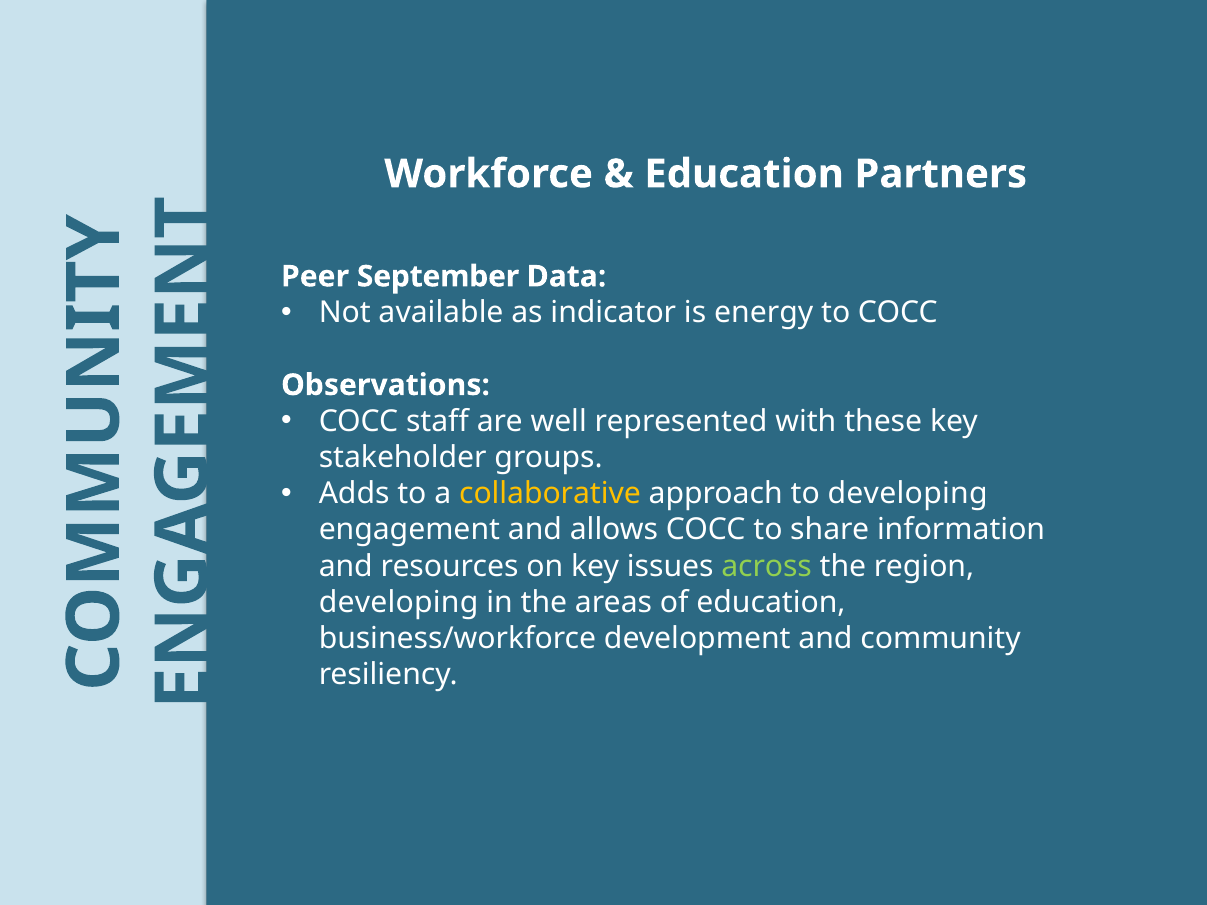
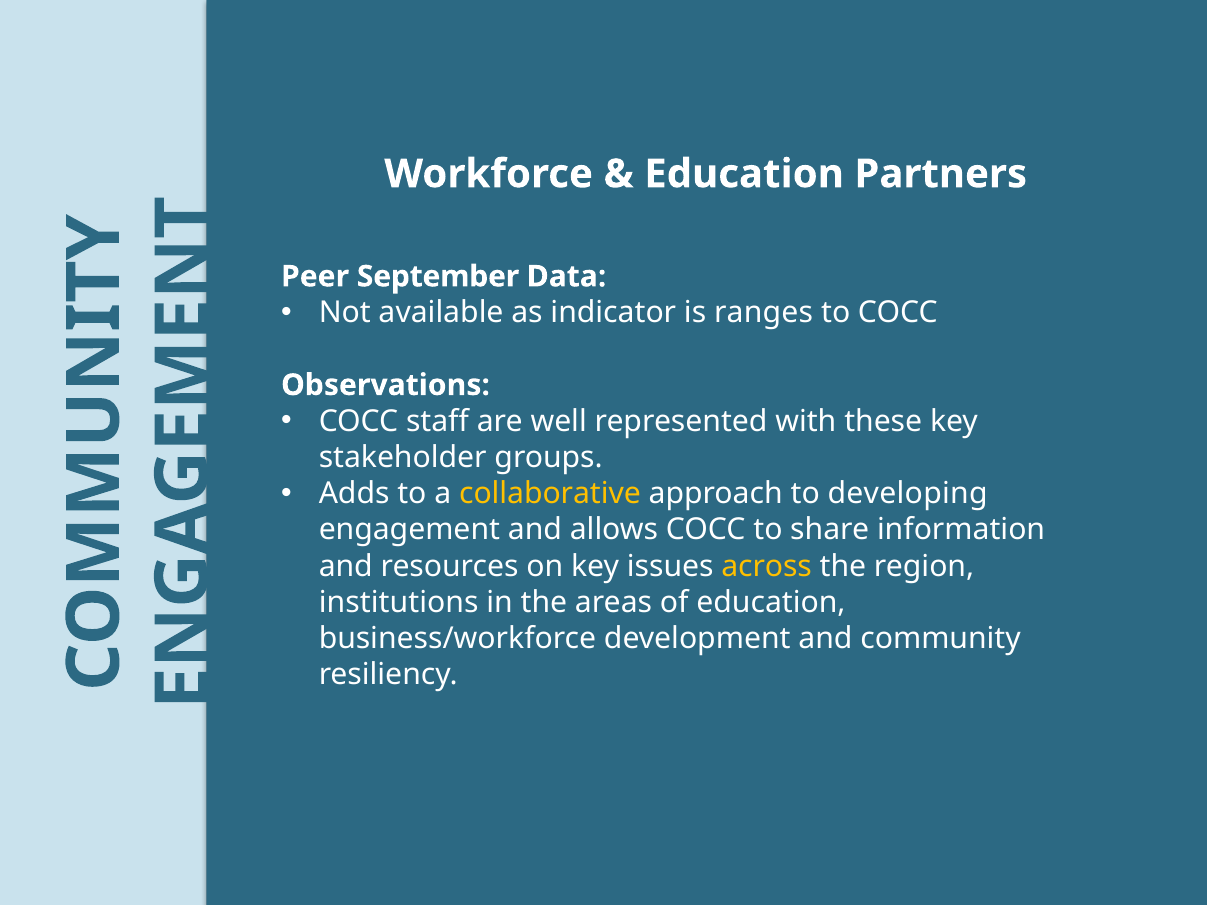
energy: energy -> ranges (764, 313)
across colour: light green -> yellow (767, 566)
developing: developing -> institutions (399, 602)
